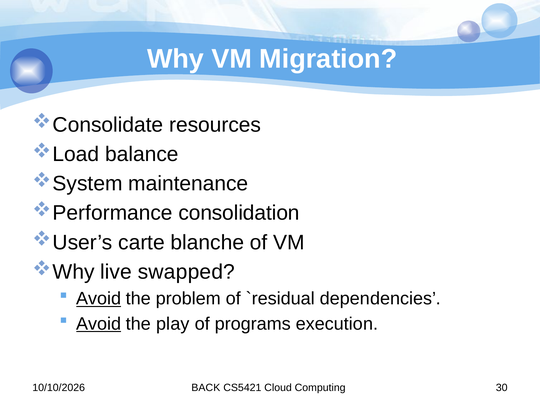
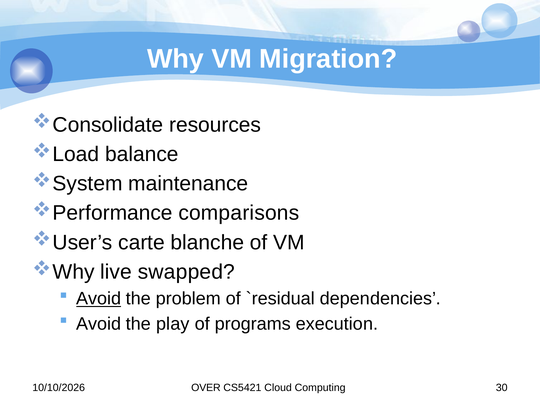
consolidation: consolidation -> comparisons (239, 213)
Avoid underline: present -> none (99, 324)
BACK: BACK -> OVER (206, 388)
